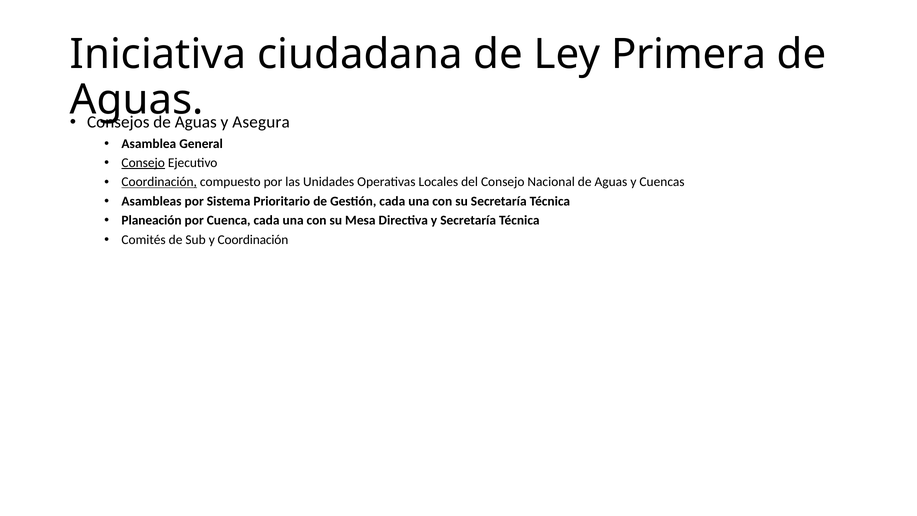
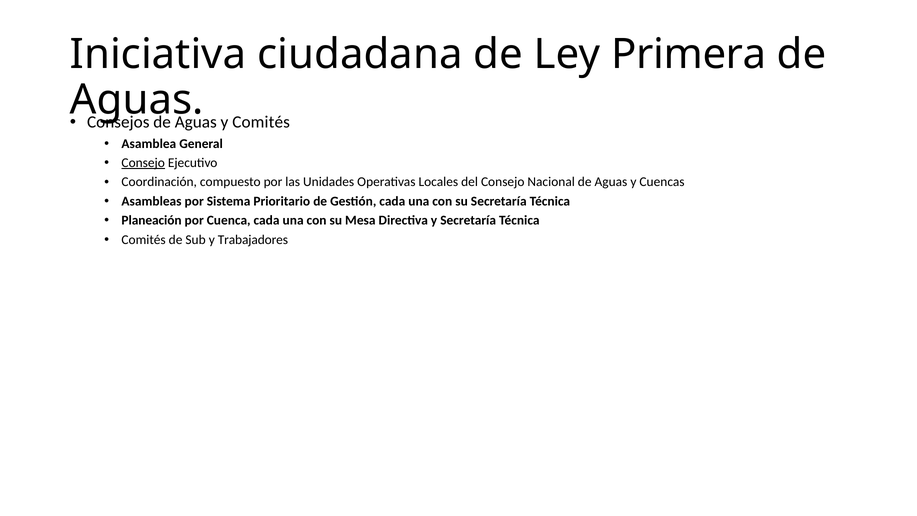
y Asegura: Asegura -> Comités (261, 122)
Coordinación underline: present -> none (159, 182)
y Coordinación: Coordinación -> Trabajadores (253, 240)
